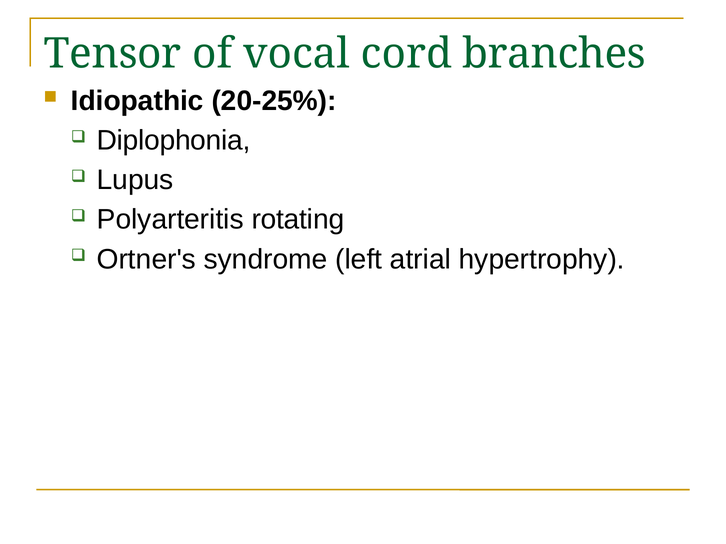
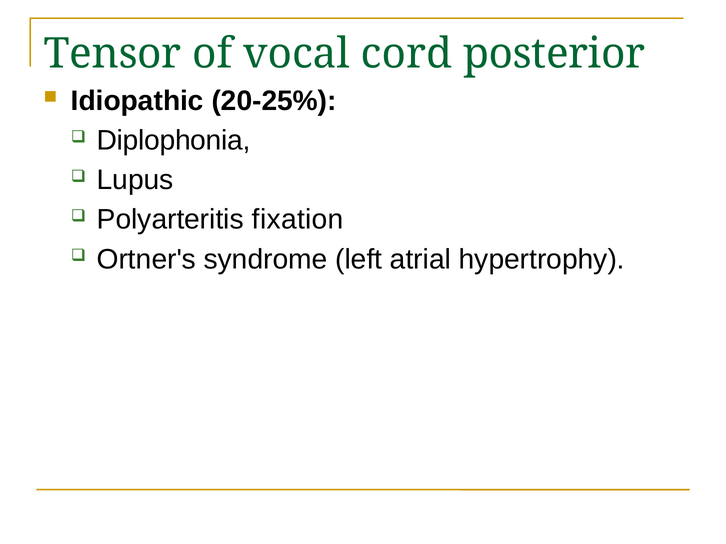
branches: branches -> posterior (554, 54)
rotating: rotating -> fixation (298, 220)
